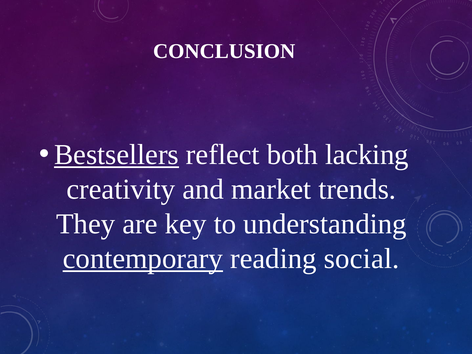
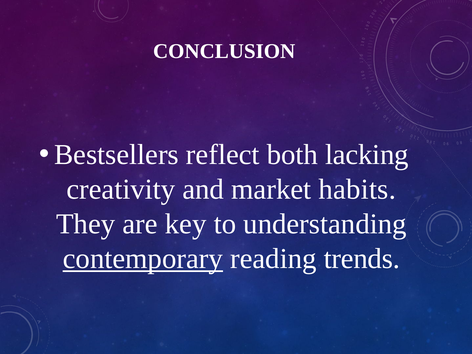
Bestsellers underline: present -> none (116, 155)
trends: trends -> habits (357, 189)
social: social -> trends (362, 259)
